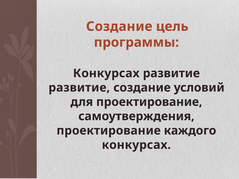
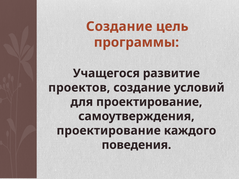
Конкурсах: Конкурсах -> Учащегося (106, 73)
развитие: развитие -> проектов (79, 88)
конкурсах: конкурсах -> поведения (136, 145)
